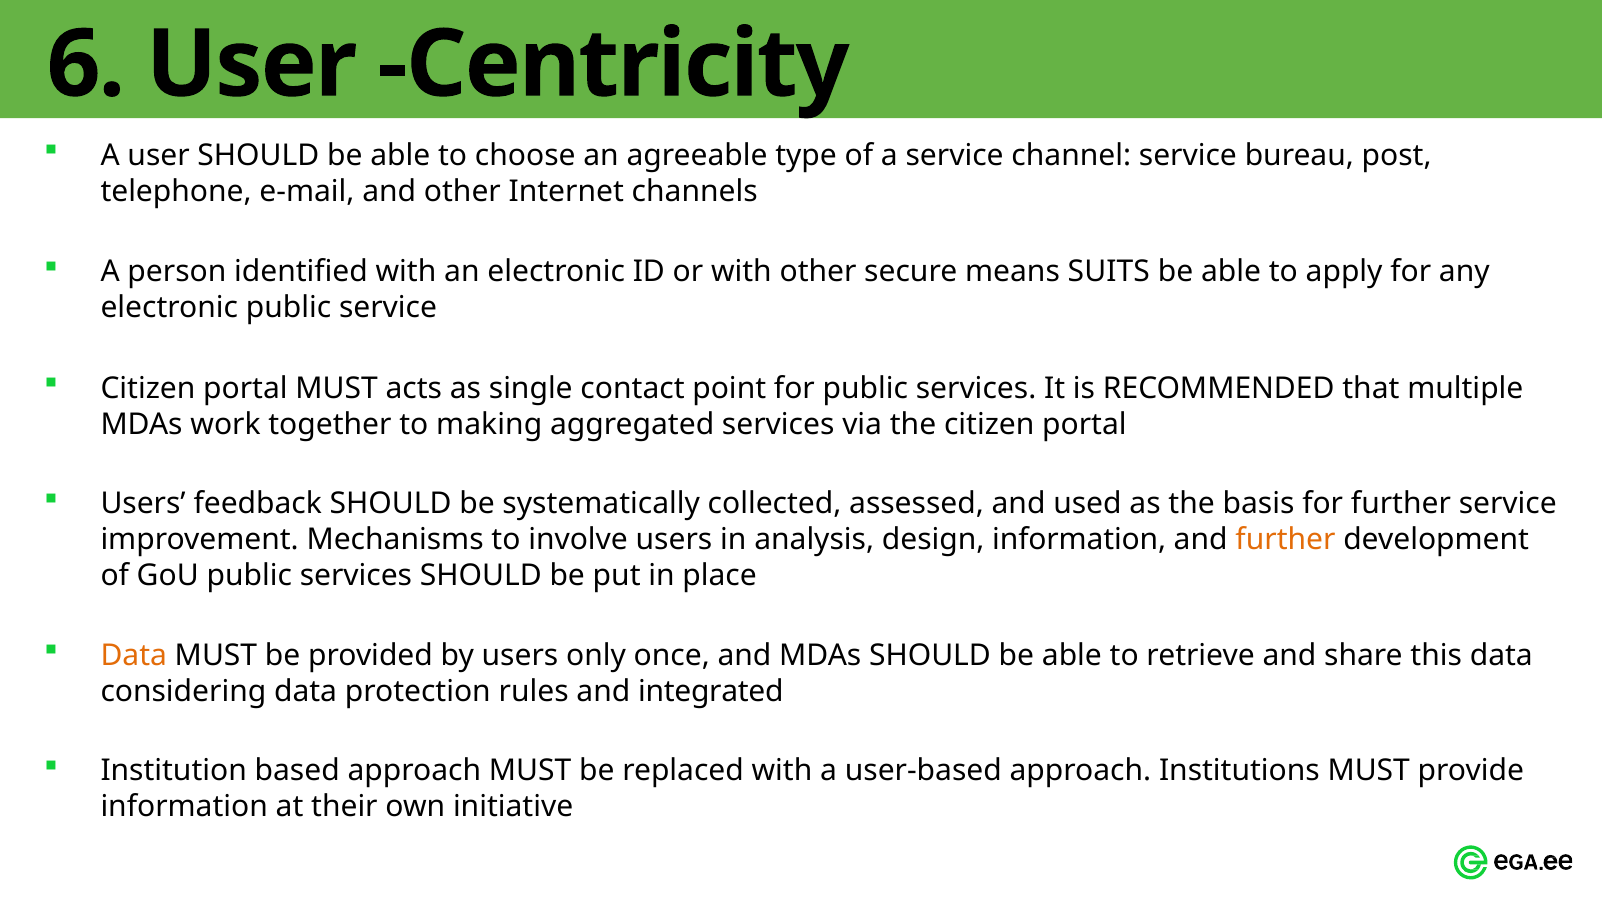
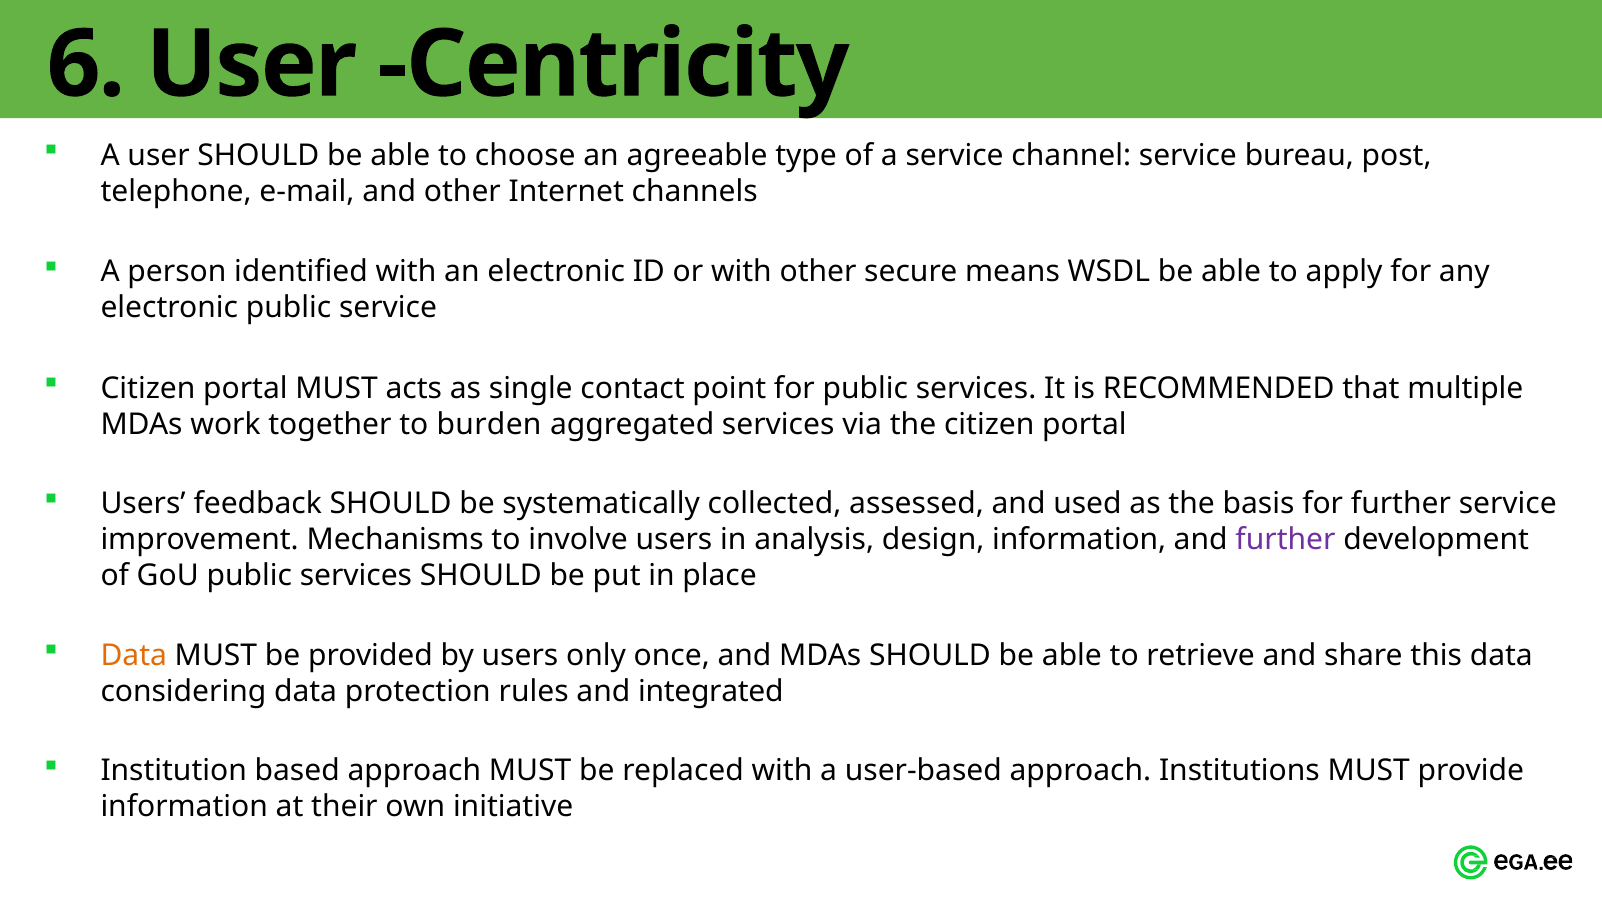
SUITS: SUITS -> WSDL (1109, 272)
making: making -> burden (489, 424)
further colour: orange -> purple (1285, 540)
